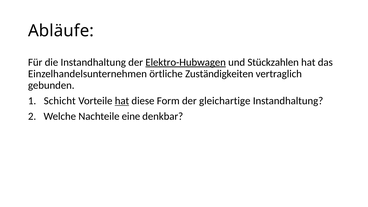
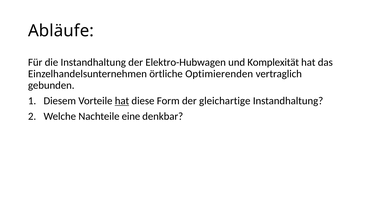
Elektro-Hubwagen underline: present -> none (186, 62)
Stückzahlen: Stückzahlen -> Komplexität (273, 62)
Zuständigkeiten: Zuständigkeiten -> Optimierenden (219, 74)
Schicht: Schicht -> Diesem (60, 101)
